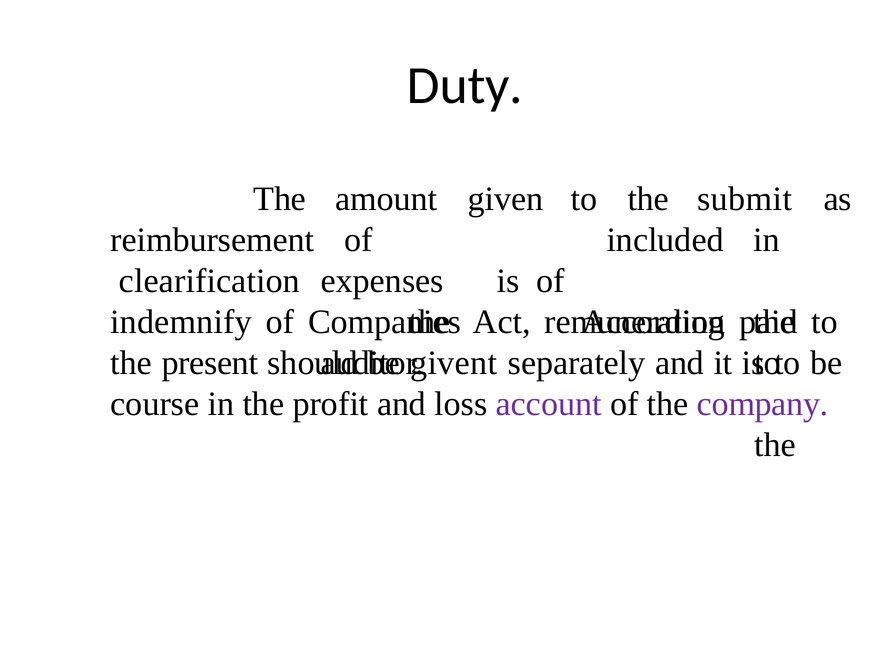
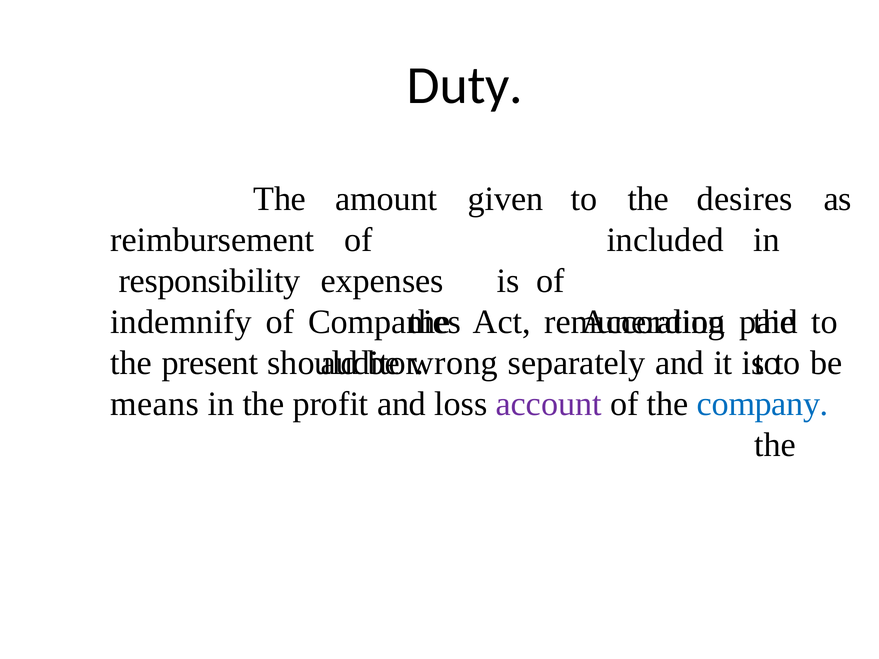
submit: submit -> desires (745, 199)
clearification: clearification -> responsibility (210, 281)
givent: givent -> wrong (454, 363)
course: course -> means (155, 404)
company colour: purple -> blue (763, 404)
